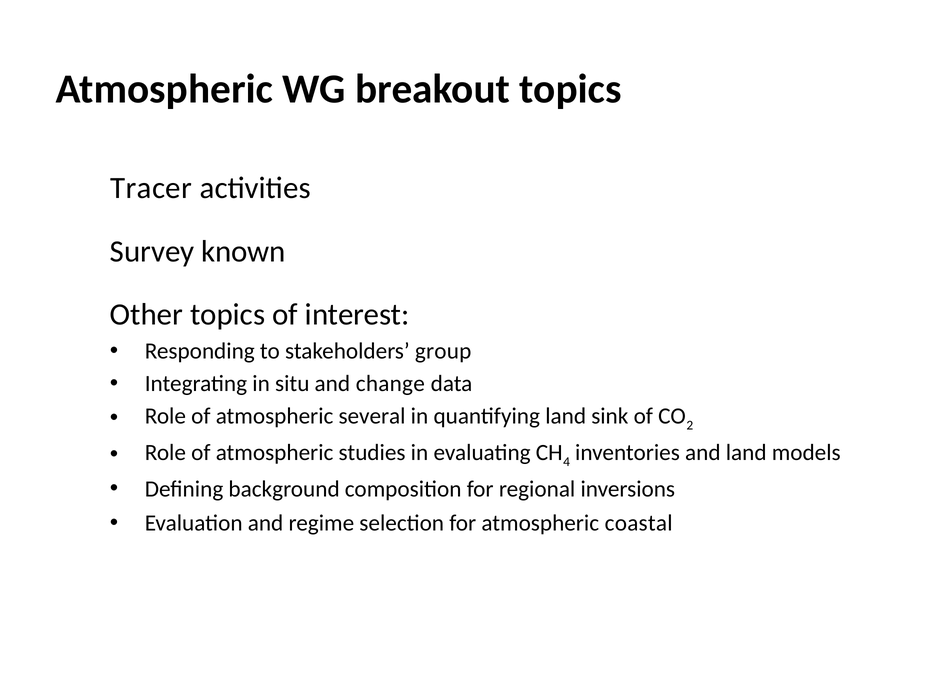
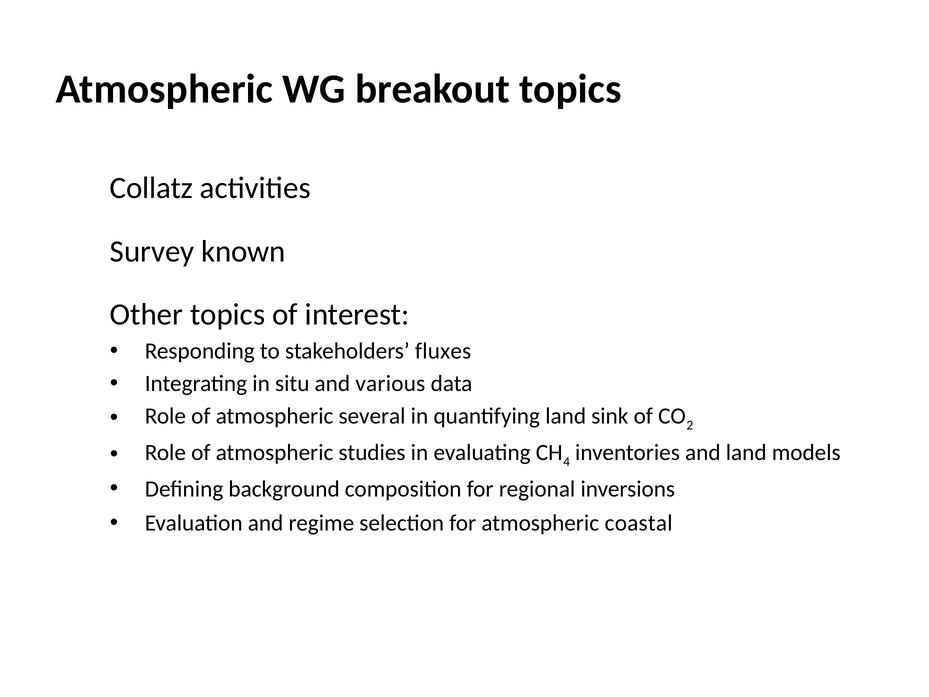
Tracer: Tracer -> Collatz (151, 188)
group: group -> fluxes (443, 351)
change: change -> various (390, 384)
